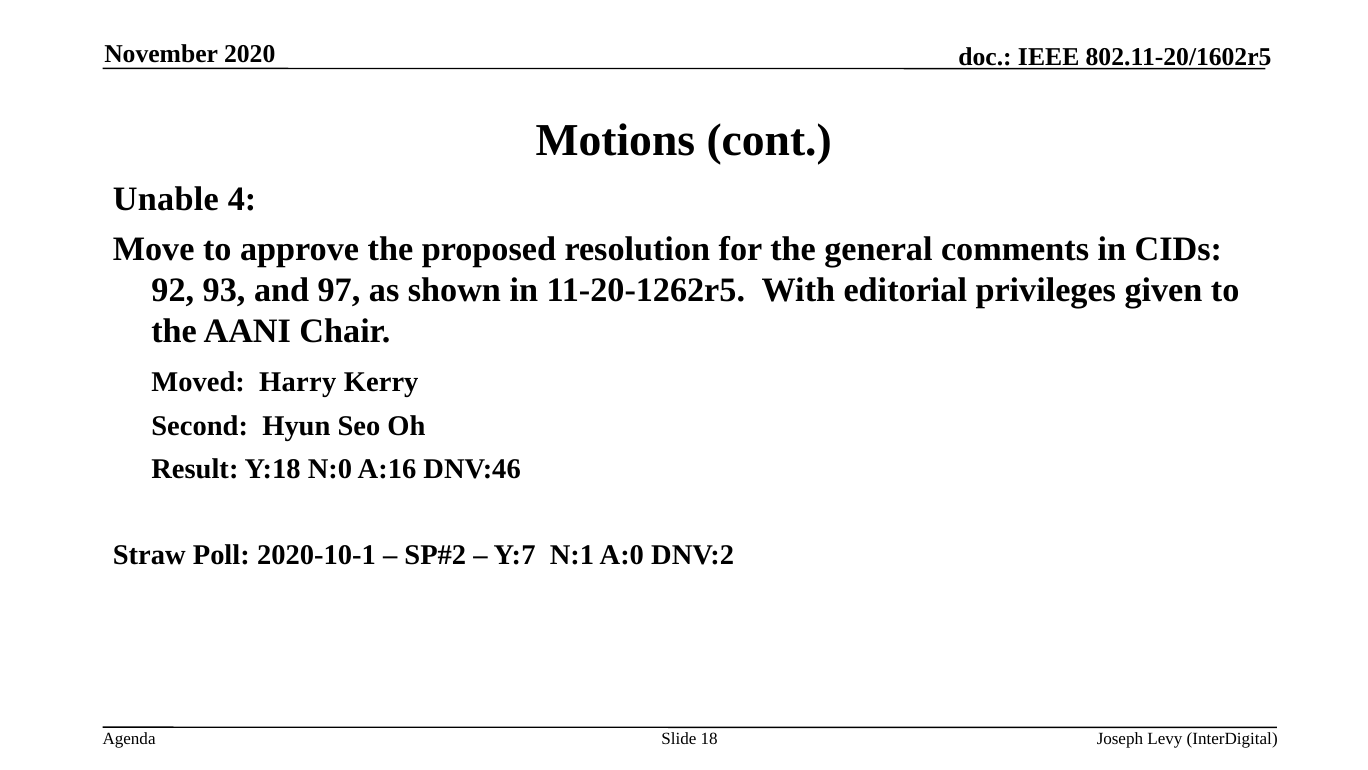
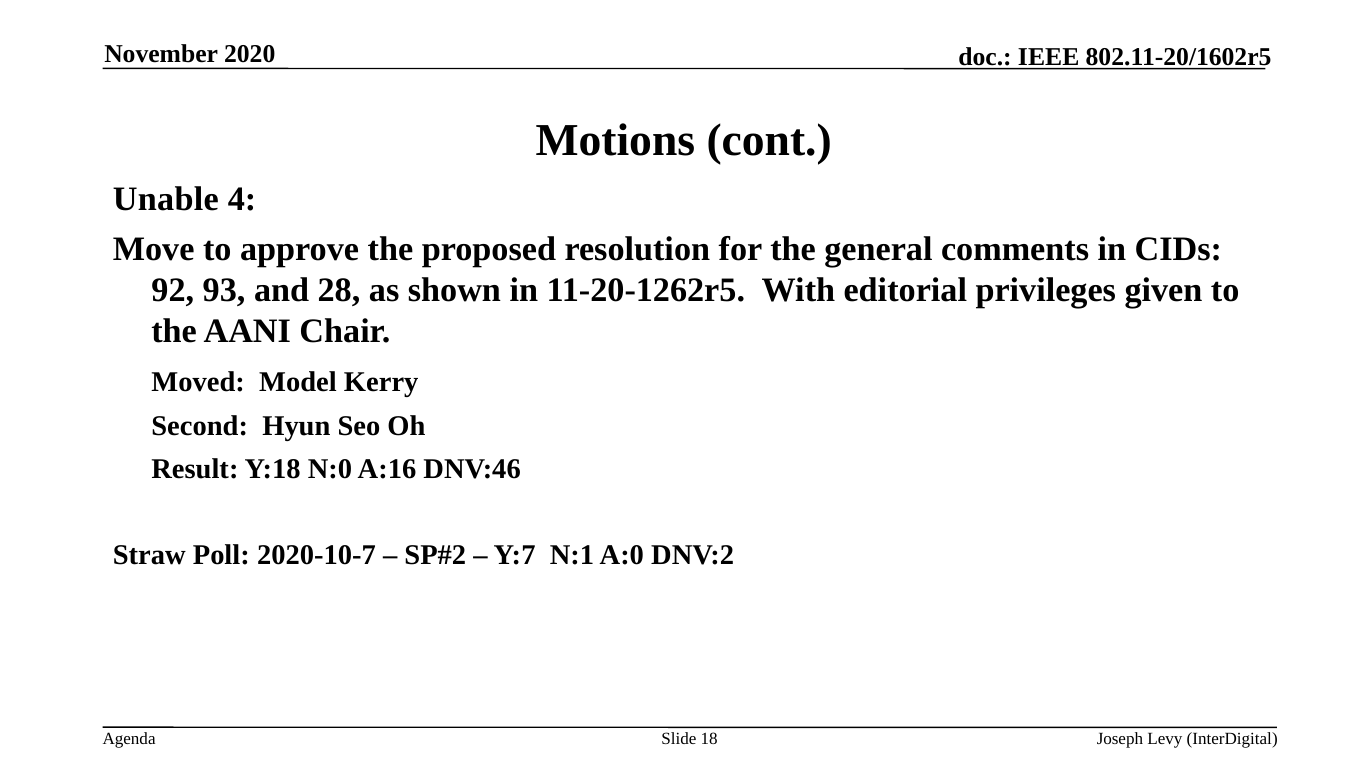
97: 97 -> 28 (339, 290)
Harry: Harry -> Model (298, 382)
2020-10-1: 2020-10-1 -> 2020-10-7 (317, 554)
